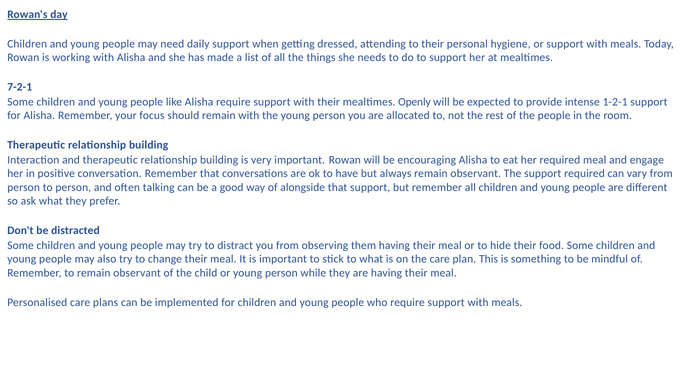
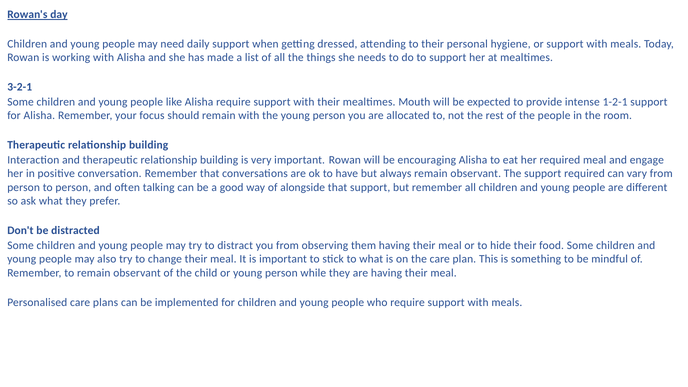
7-2-1: 7-2-1 -> 3-2-1 (20, 87)
Openly: Openly -> Mouth (414, 102)
